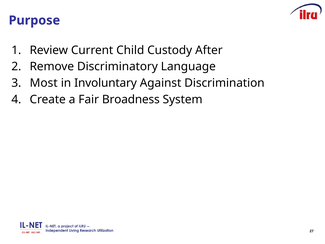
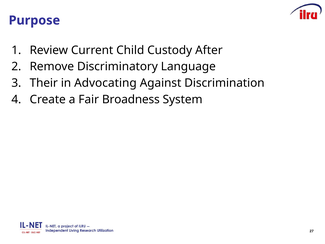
Most: Most -> Their (44, 83)
Involuntary: Involuntary -> Advocating (105, 83)
